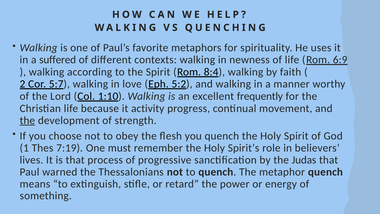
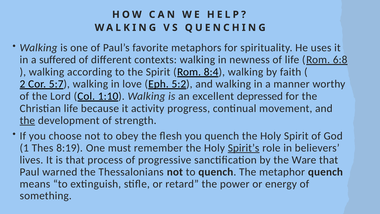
6:9: 6:9 -> 6:8 (340, 60)
frequently: frequently -> depressed (260, 96)
7:19: 7:19 -> 8:19 (70, 148)
Spirit’s underline: none -> present (244, 148)
Judas: Judas -> Ware (304, 160)
